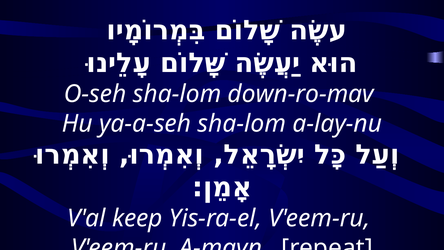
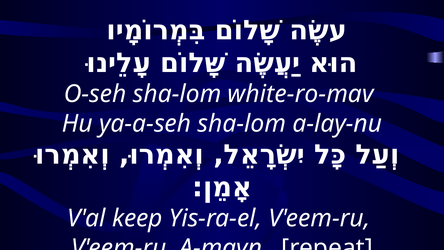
down-ro-mav: down-ro-mav -> white-ro-mav (301, 94)
